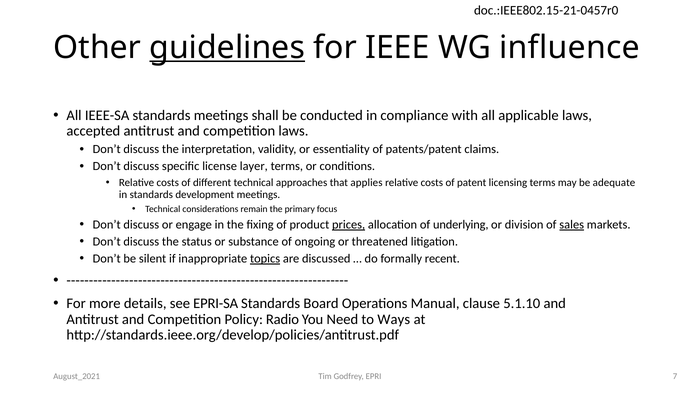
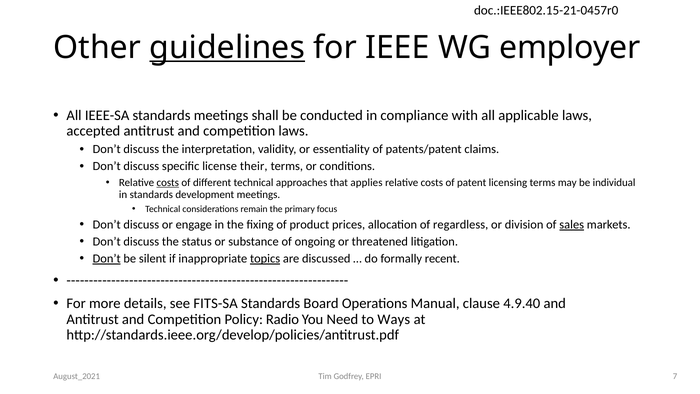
influence: influence -> employer (570, 47)
layer: layer -> their (254, 166)
costs underline: none -> present (168, 182)
adequate: adequate -> individual (614, 182)
prices underline: present -> none (349, 224)
underlying: underlying -> regardless (461, 224)
Don’t underline: none -> present (107, 258)
EPRI-SA: EPRI-SA -> FITS-SA (216, 303)
5.1.10: 5.1.10 -> 4.9.40 (522, 303)
